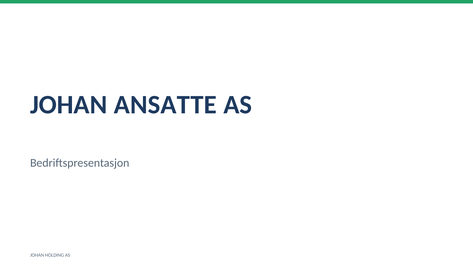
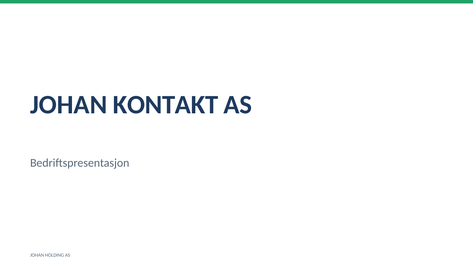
ANSATTE: ANSATTE -> KONTAKT (166, 105)
